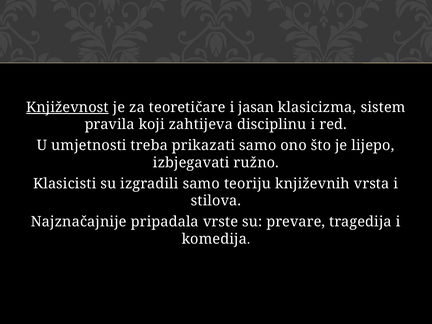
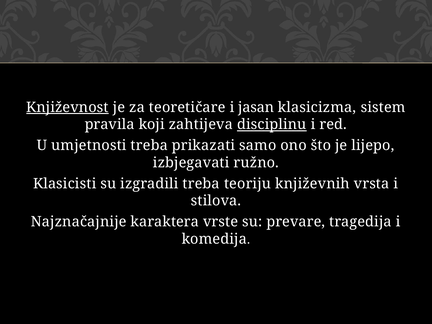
disciplinu underline: none -> present (272, 125)
izgradili samo: samo -> treba (201, 184)
pripadala: pripadala -> karaktera (165, 222)
